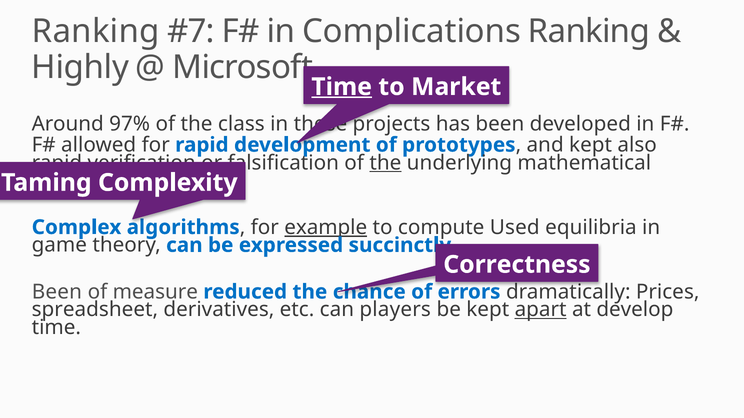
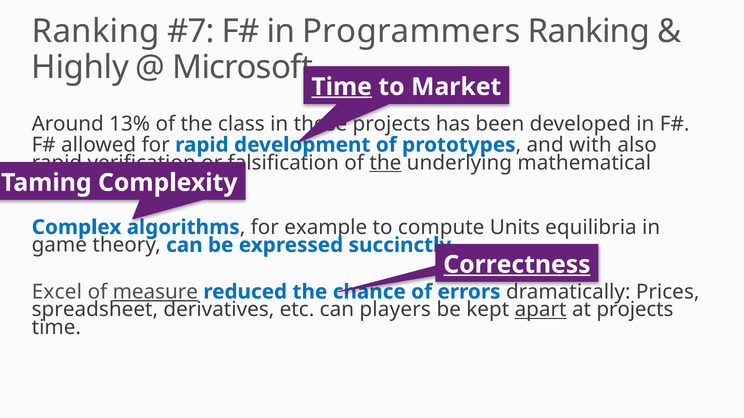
Complications: Complications -> Programmers (411, 32)
97%: 97% -> 13% (130, 124)
and kept: kept -> with (590, 145)
example underline: present -> none (326, 228)
Used: Used -> Units (515, 228)
Correctness underline: none -> present (517, 265)
Been: Been -> Excel (57, 292)
measure underline: none -> present (155, 292)
at develop: develop -> projects (635, 310)
